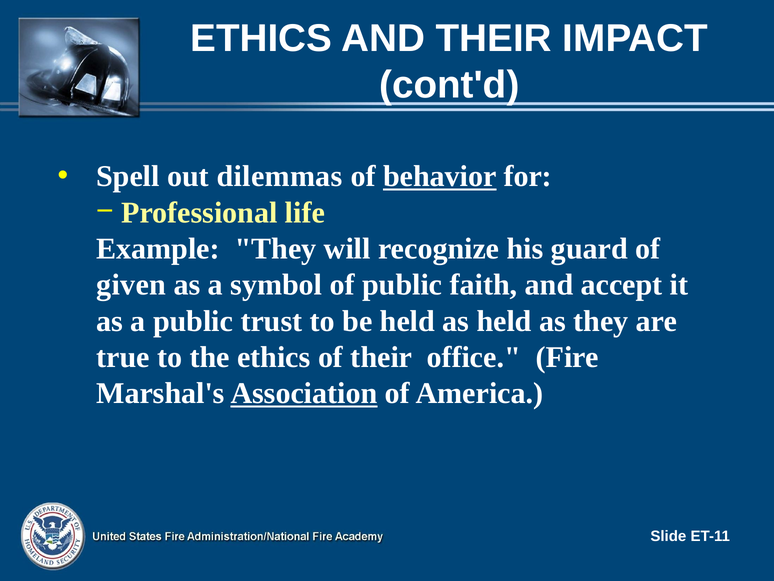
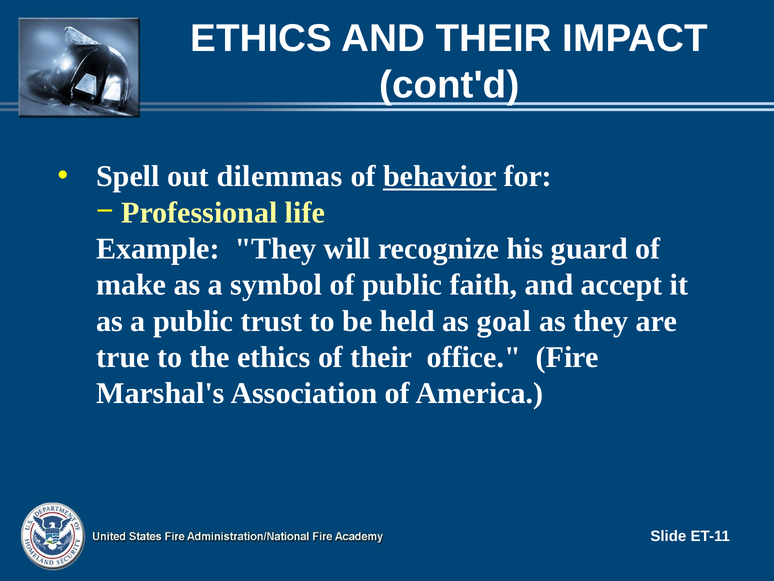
given: given -> make (131, 285)
as held: held -> goal (504, 321)
Association underline: present -> none (304, 393)
